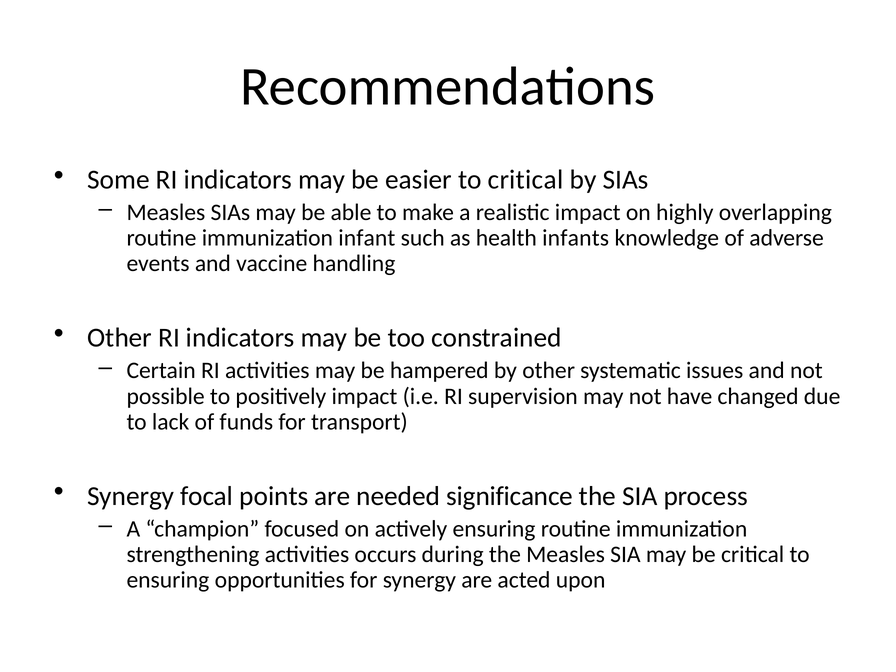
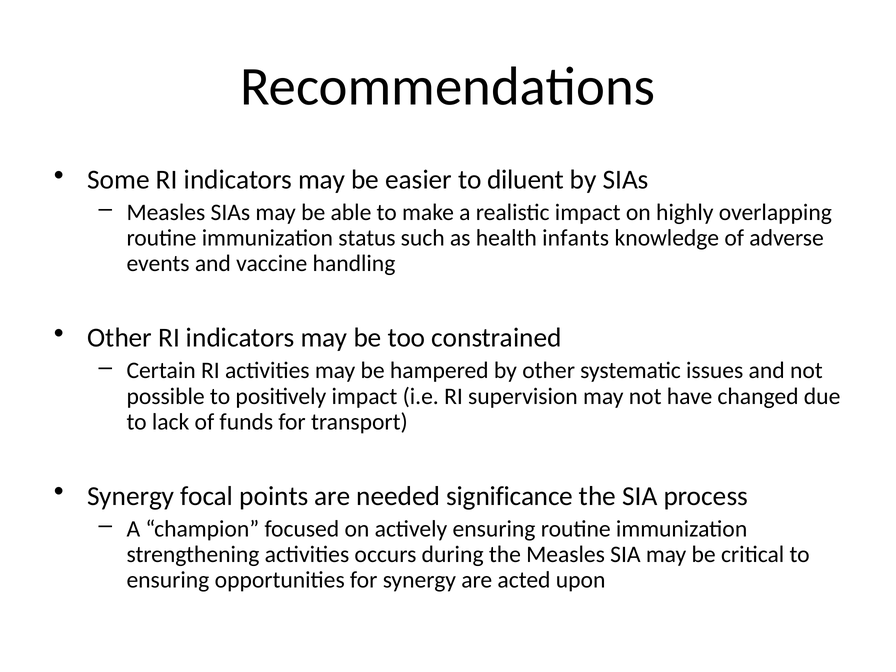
to critical: critical -> diluent (526, 180)
infant: infant -> status (367, 238)
